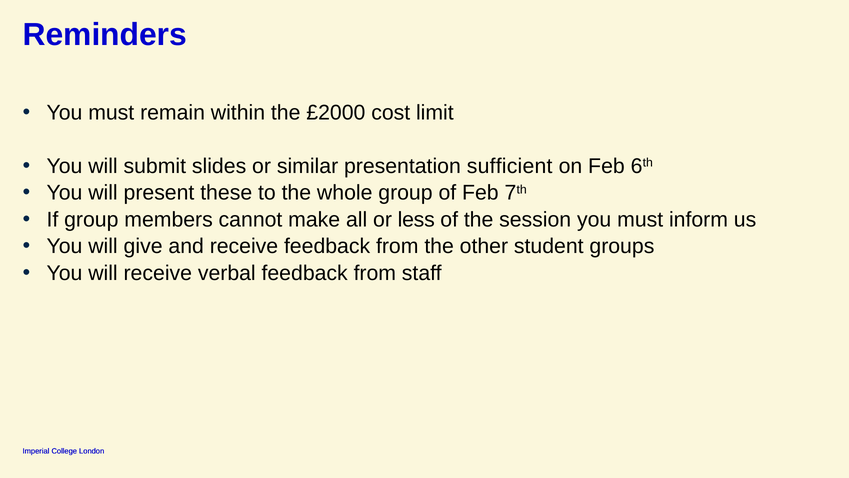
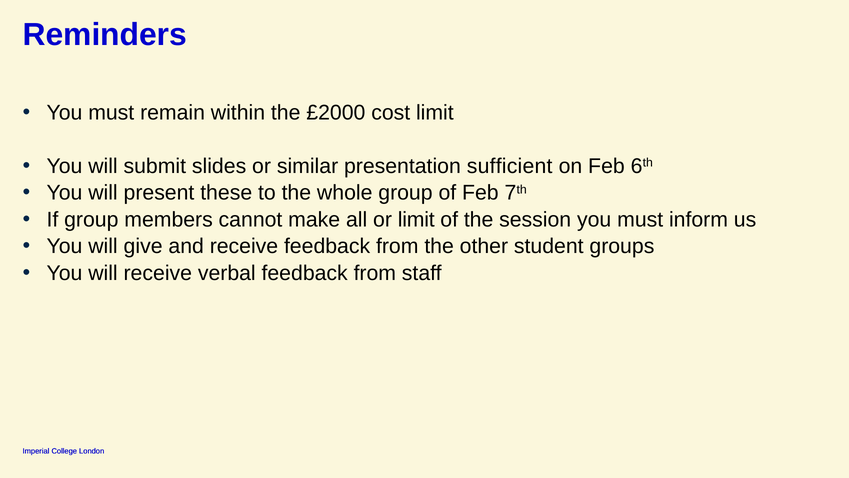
or less: less -> limit (416, 219)
